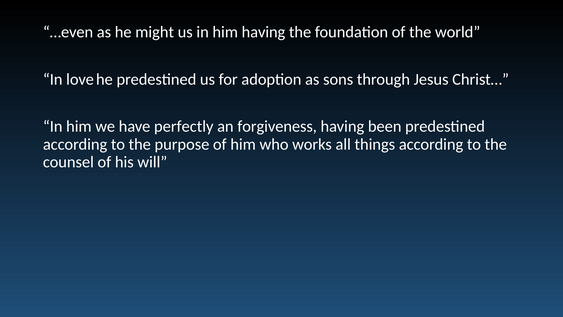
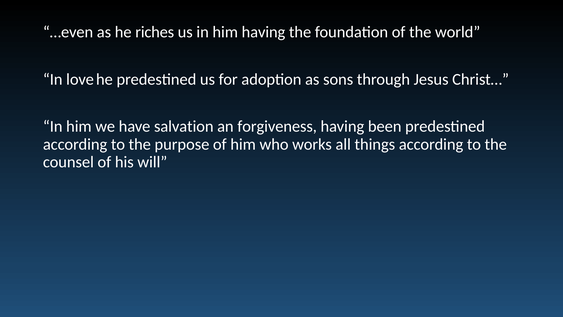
might: might -> riches (155, 32)
perfectly: perfectly -> salvation (184, 126)
